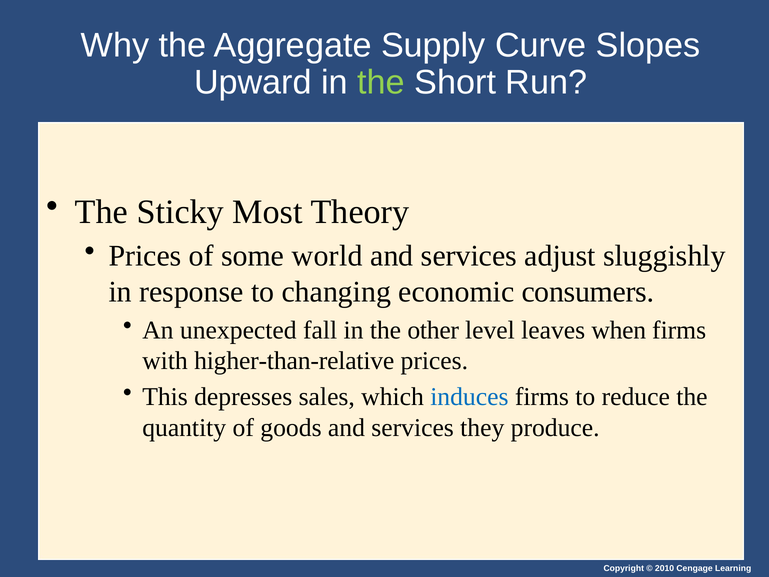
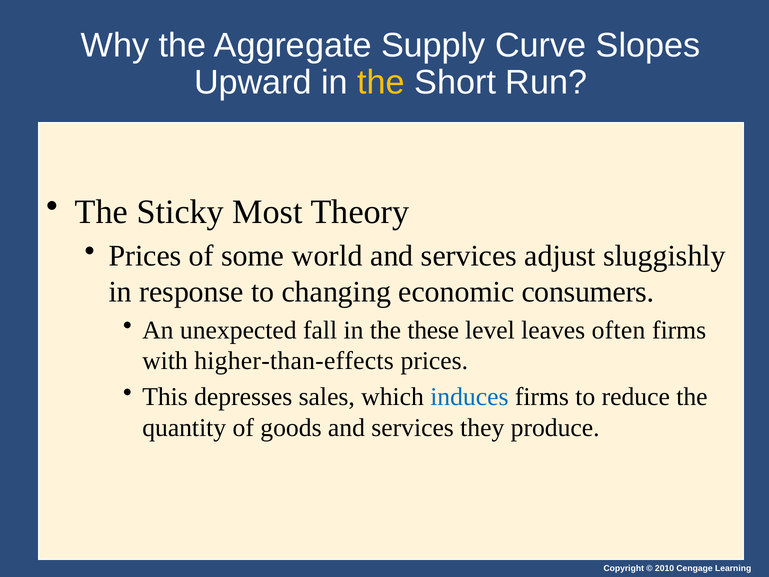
the colour: light green -> yellow (381, 82)
other: other -> these (433, 330)
when: when -> often (618, 330)
higher-than-relative: higher-than-relative -> higher-than-effects (294, 361)
